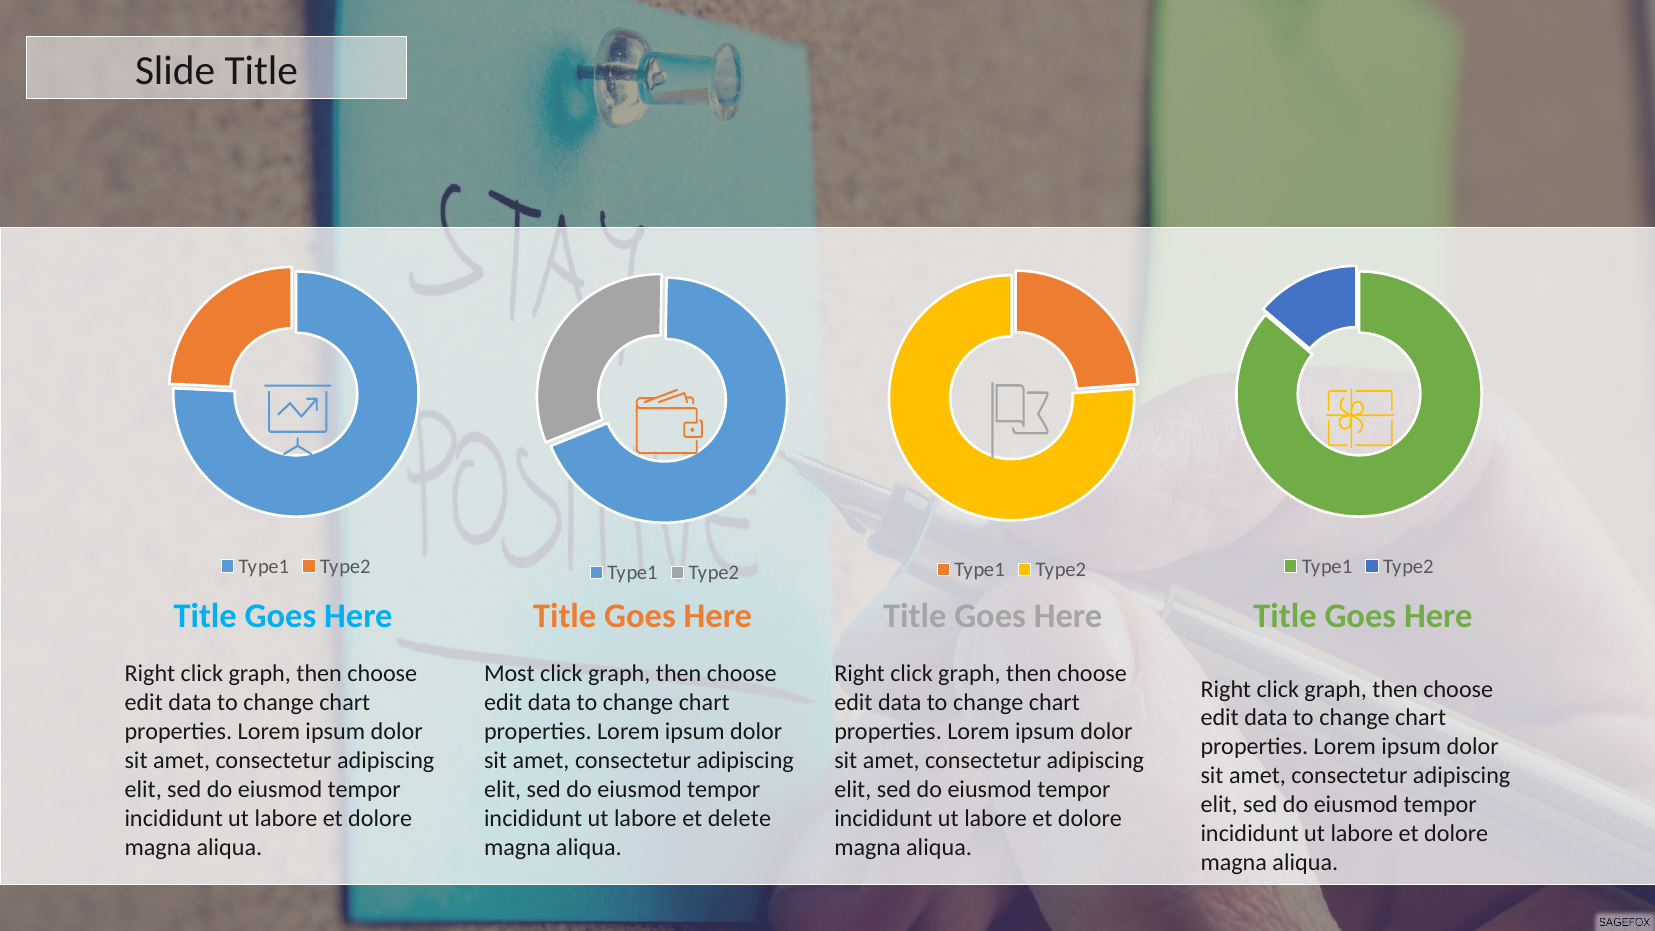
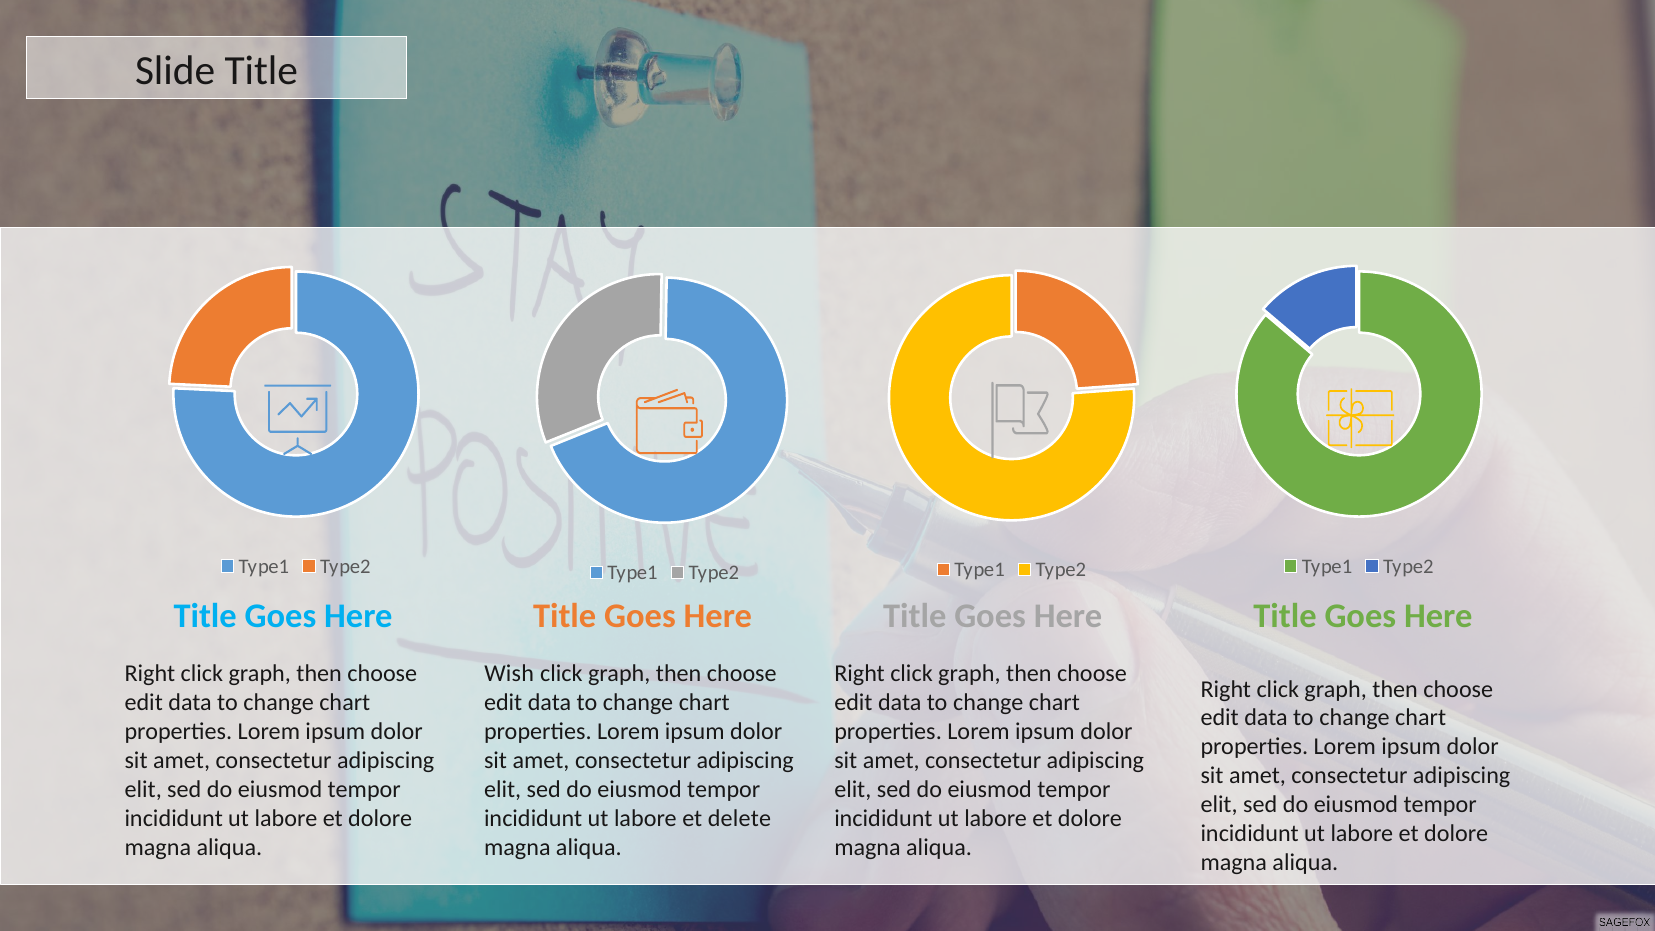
Most: Most -> Wish (509, 674)
